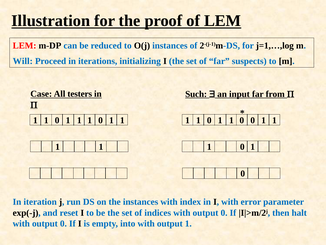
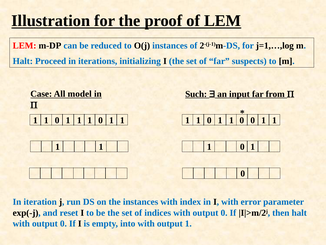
Will: Will -> Halt (23, 61)
testers: testers -> model (80, 94)
